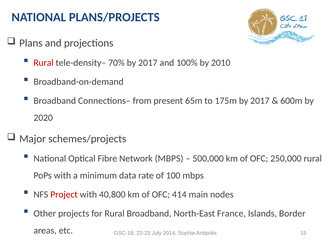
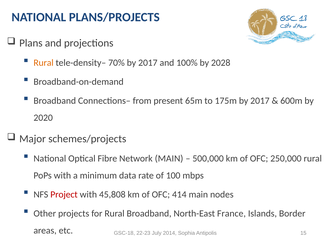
Rural colour: red -> orange (44, 63)
2010: 2010 -> 2028 (221, 63)
Network MBPS: MBPS -> MAIN (169, 159)
40,800: 40,800 -> 45,808 (112, 195)
